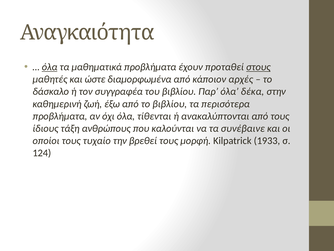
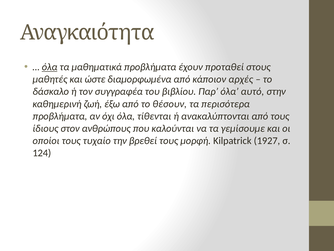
στους underline: present -> none (258, 67)
δέκα: δέκα -> αυτό (252, 91)
το βιβλίου: βιβλίου -> θέσουν (170, 104)
τάξη: τάξη -> στον (70, 128)
συνέβαινε: συνέβαινε -> γεμίσουμε (243, 128)
1933: 1933 -> 1927 (267, 140)
